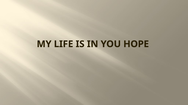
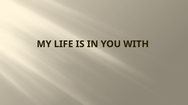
HOPE: HOPE -> WITH (136, 44)
